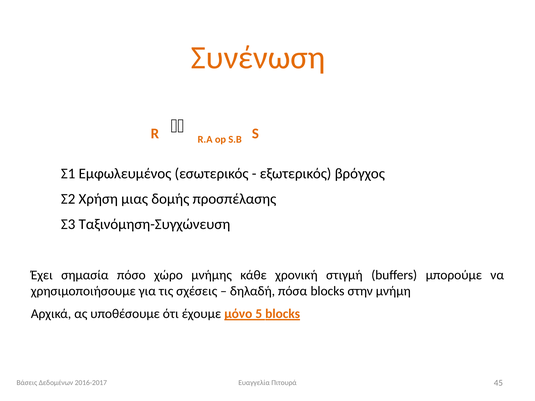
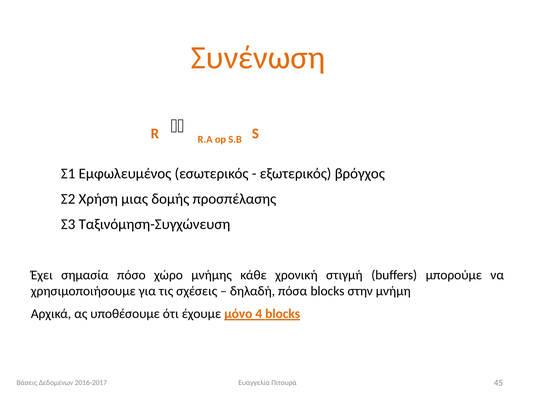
5: 5 -> 4 (259, 314)
